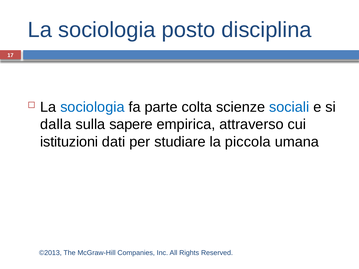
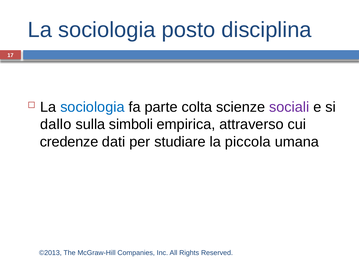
sociali colour: blue -> purple (289, 107)
dalla: dalla -> dallo (56, 125)
sapere: sapere -> simboli (131, 125)
istituzioni: istituzioni -> credenze (69, 142)
